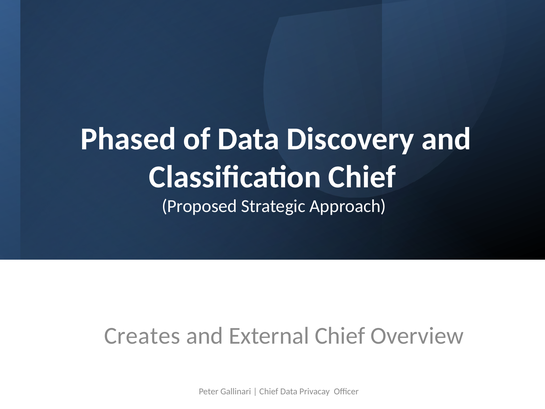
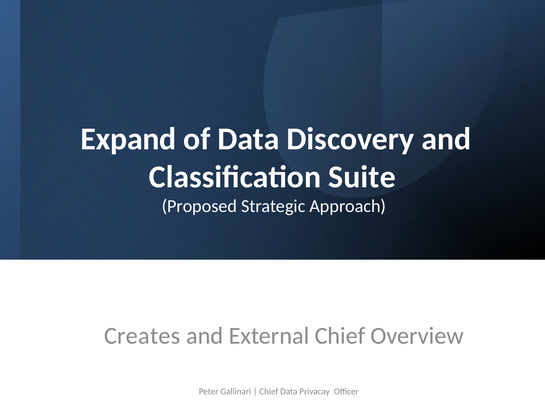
Phased: Phased -> Expand (128, 139)
Classification Chief: Chief -> Suite (362, 177)
